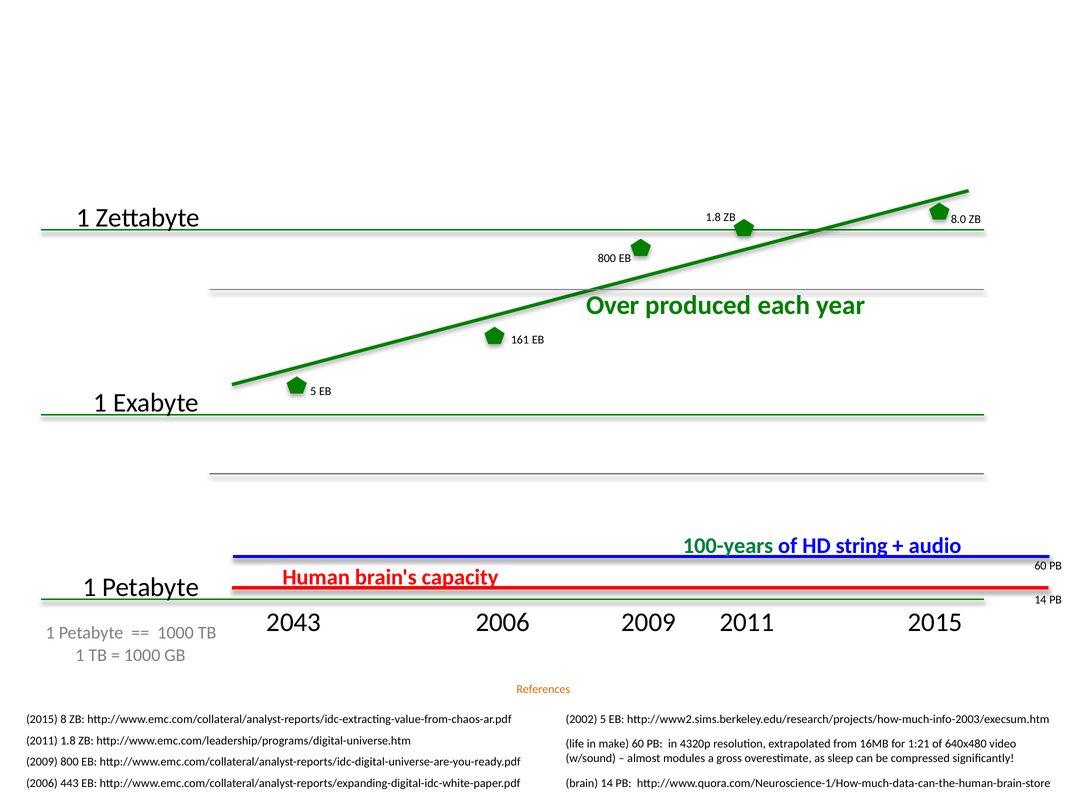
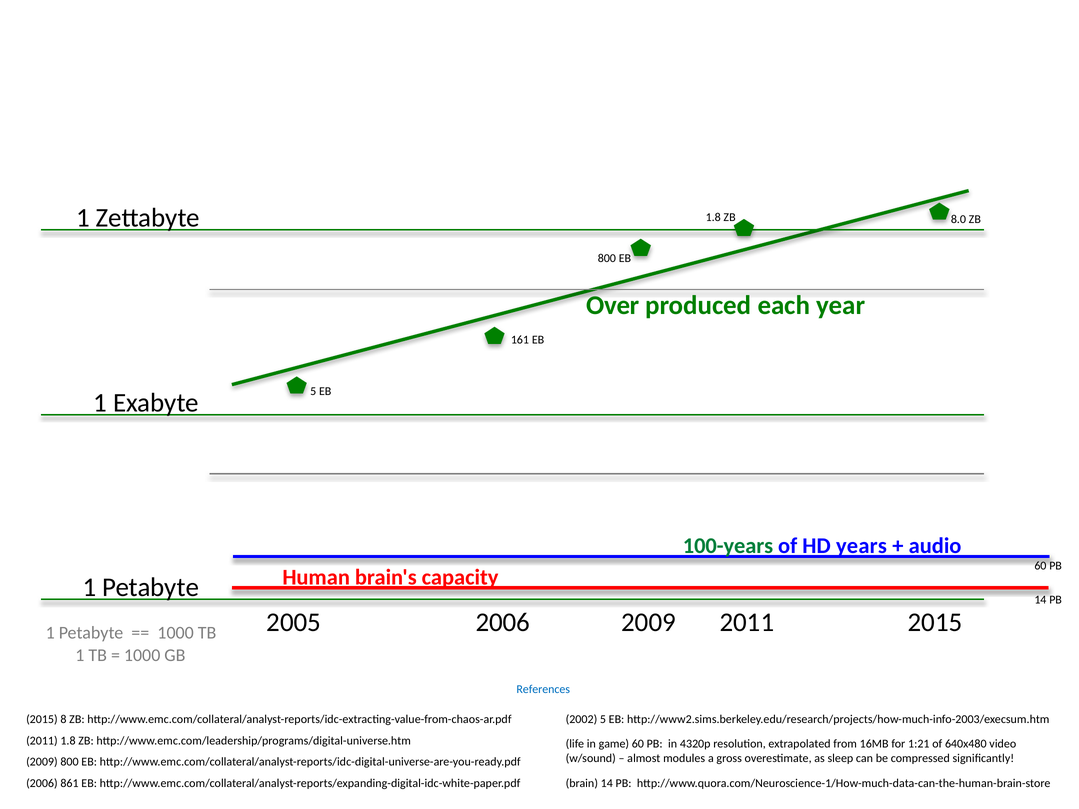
string: string -> years (861, 546)
2043: 2043 -> 2005 (294, 623)
References colour: orange -> blue (543, 690)
make: make -> game (614, 744)
443: 443 -> 861 (70, 783)
